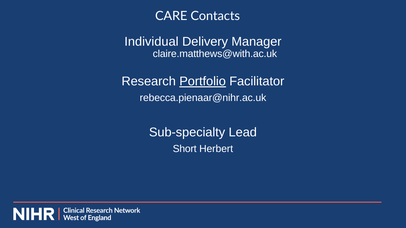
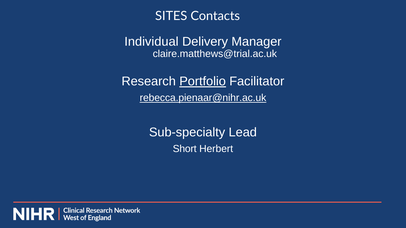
CARE: CARE -> SITES (171, 16)
claire.matthews@with.ac.uk: claire.matthews@with.ac.uk -> claire.matthews@trial.ac.uk (215, 54)
rebecca.pienaar@nihr.ac.uk underline: none -> present (203, 98)
